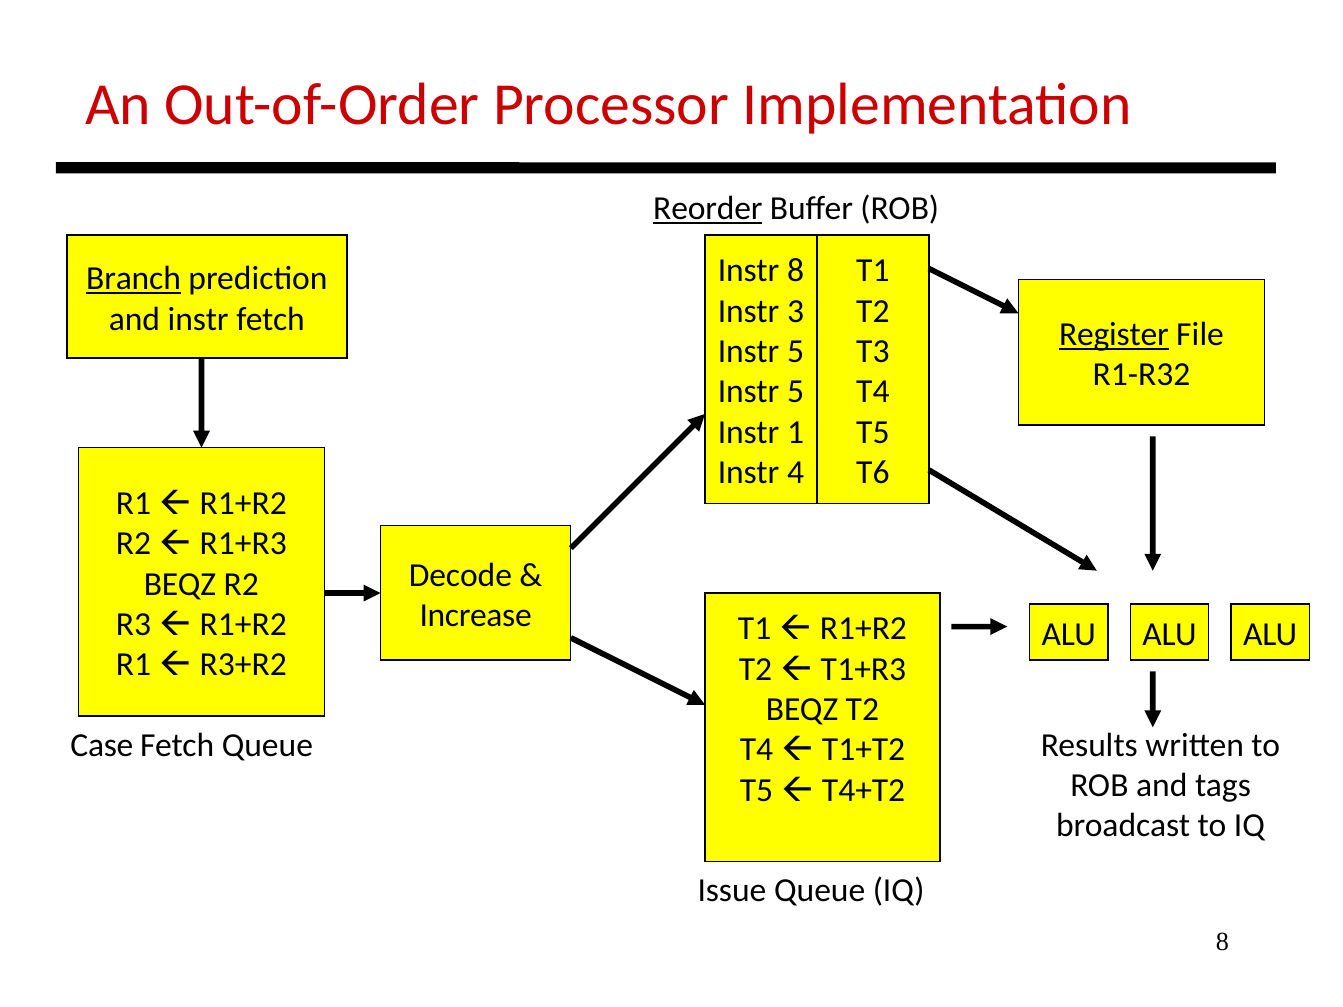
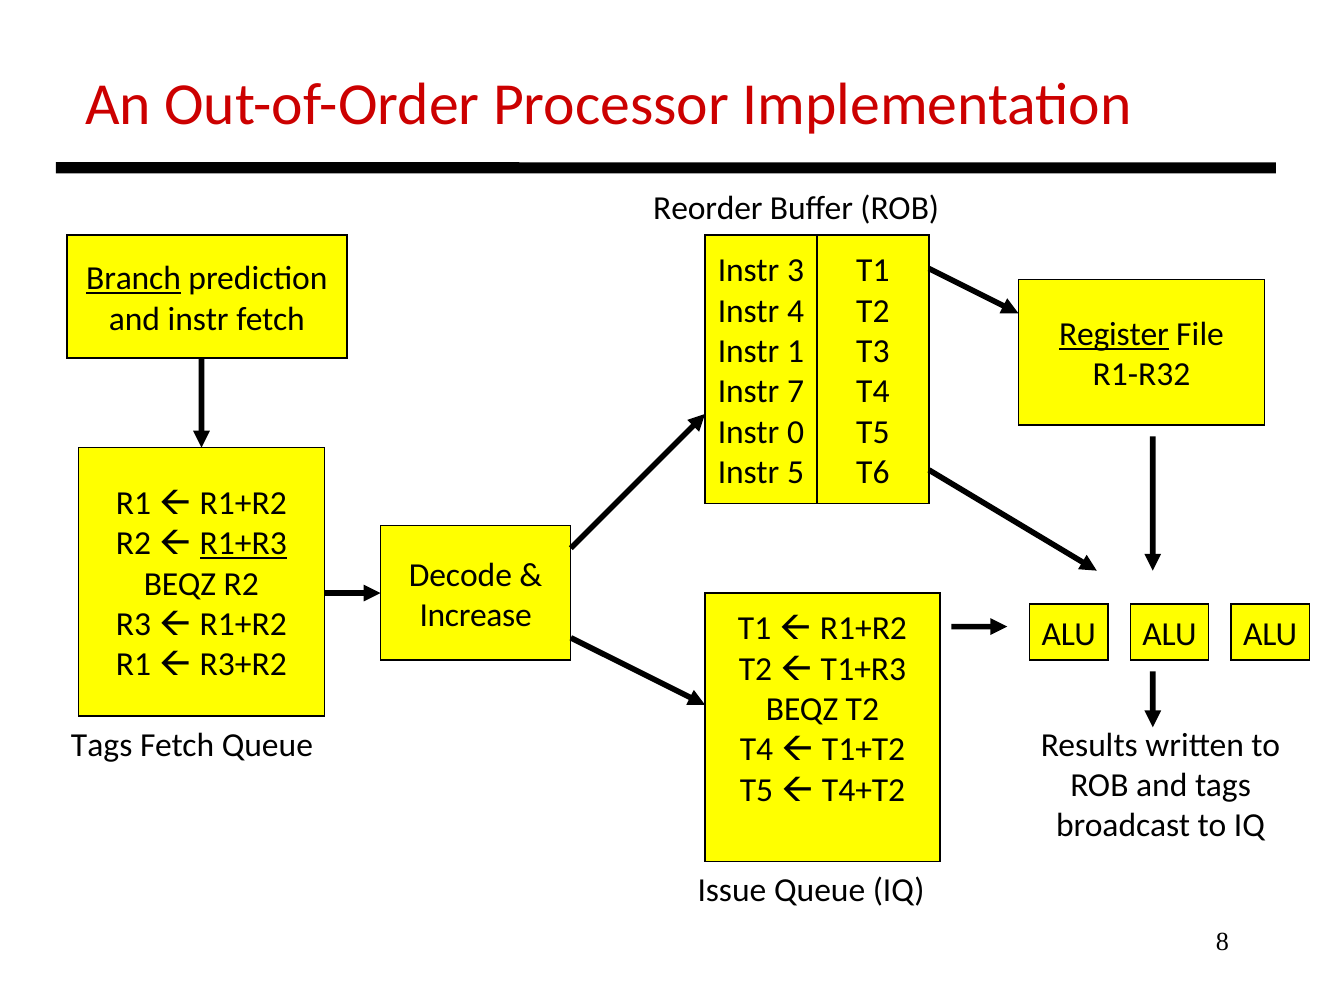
Reorder underline: present -> none (708, 208)
Instr 8: 8 -> 3 (796, 271)
3: 3 -> 4 (796, 311)
5: 5 -> 1 (796, 351)
5: 5 -> 7 (796, 392)
1: 1 -> 0 (796, 432)
4: 4 -> 5 (796, 472)
R1+R3 underline: none -> present (243, 544)
Case: Case -> Tags (102, 745)
